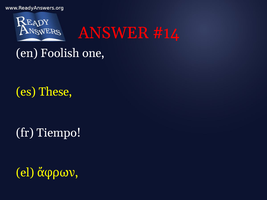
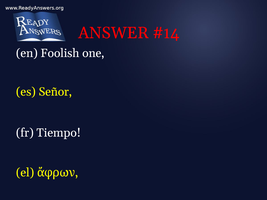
These: These -> Señor (55, 92)
